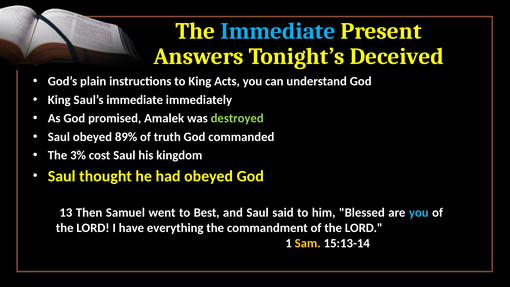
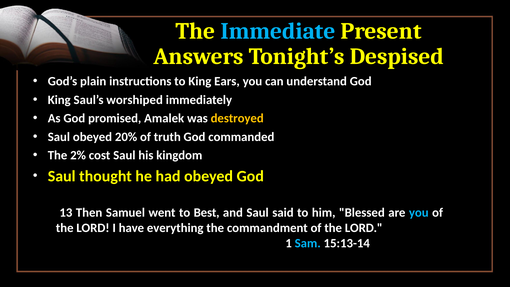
Deceived: Deceived -> Despised (397, 56)
Acts: Acts -> Ears (227, 81)
Saul’s immediate: immediate -> worshiped (135, 100)
destroyed colour: light green -> yellow (237, 118)
89%: 89% -> 20% (126, 137)
3%: 3% -> 2% (78, 155)
Sam colour: yellow -> light blue (308, 243)
